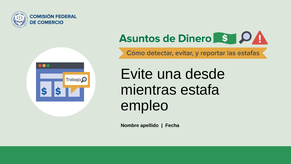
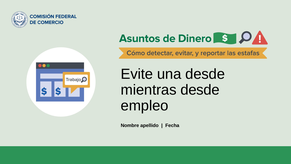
mientras estafa: estafa -> desde (200, 90)
